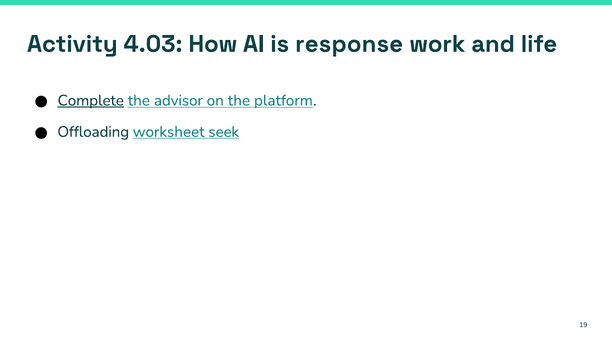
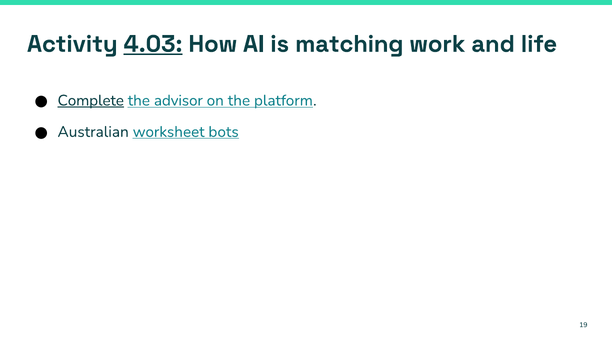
4.03 underline: none -> present (153, 44)
response: response -> matching (349, 44)
Offloading: Offloading -> Australian (93, 132)
seek: seek -> bots (224, 132)
